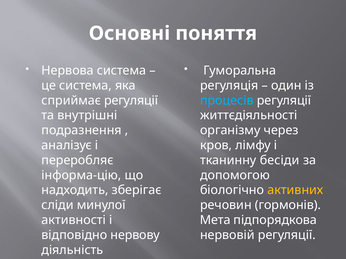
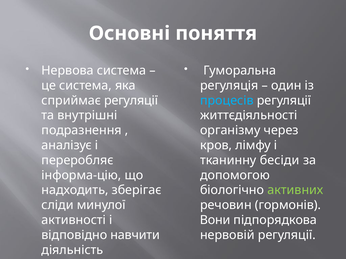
активних colour: yellow -> light green (295, 190)
Мета: Мета -> Вони (215, 220)
нервову: нервову -> навчити (135, 235)
